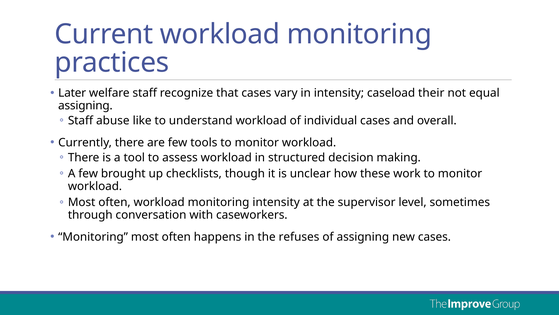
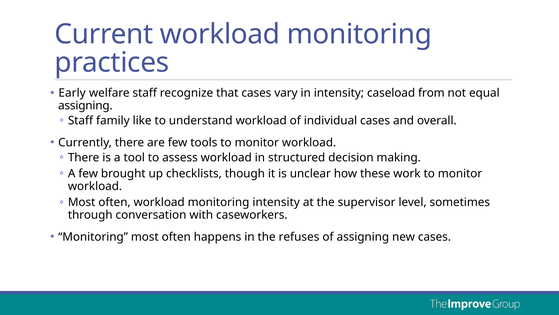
Later: Later -> Early (72, 93)
their: their -> from (431, 93)
abuse: abuse -> family (113, 120)
